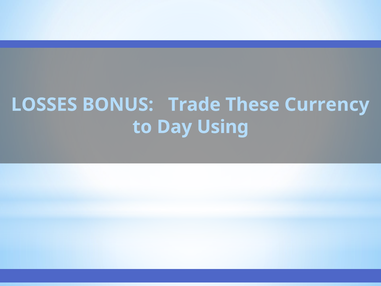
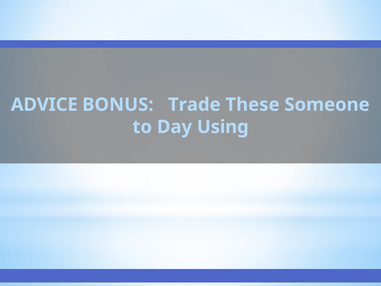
LOSSES: LOSSES -> ADVICE (44, 105)
Currency: Currency -> Someone (327, 105)
